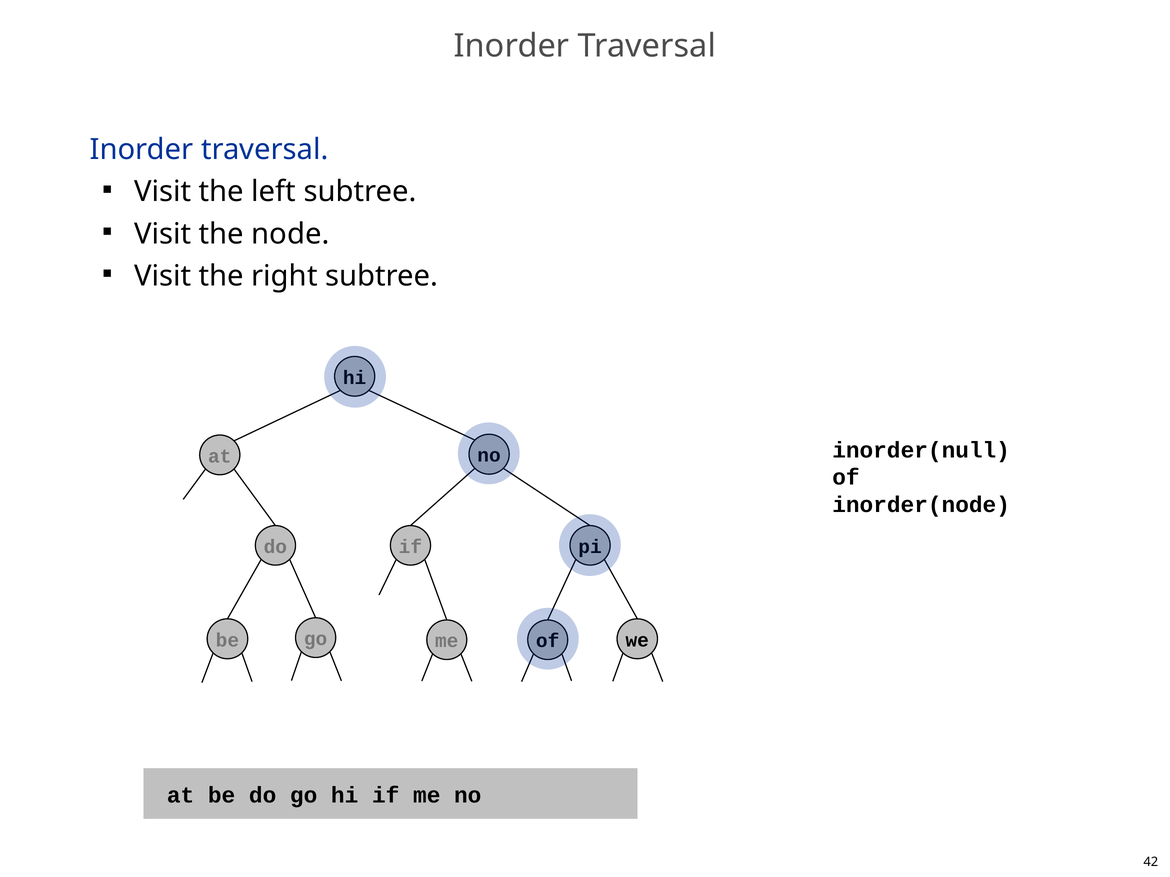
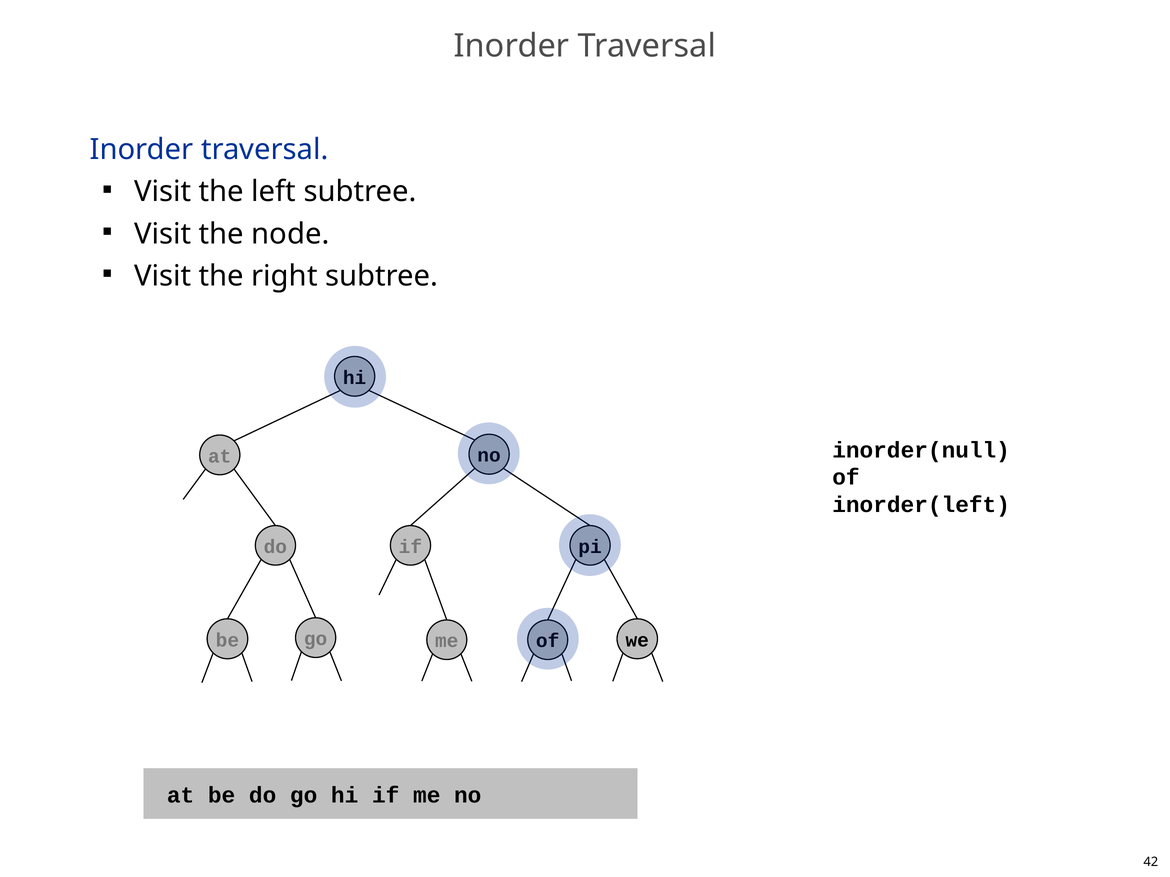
inorder(node: inorder(node -> inorder(left (921, 505)
